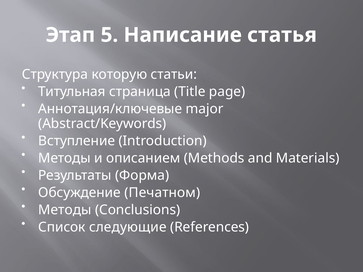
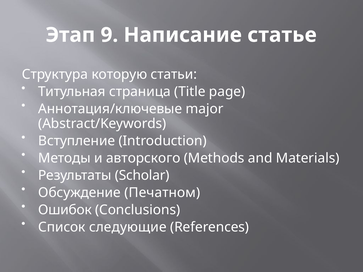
5: 5 -> 9 (109, 35)
статья: статья -> статье (282, 35)
описанием: описанием -> авторского (143, 158)
Форма: Форма -> Scholar (142, 175)
Методы: Методы -> Ошибок (65, 210)
